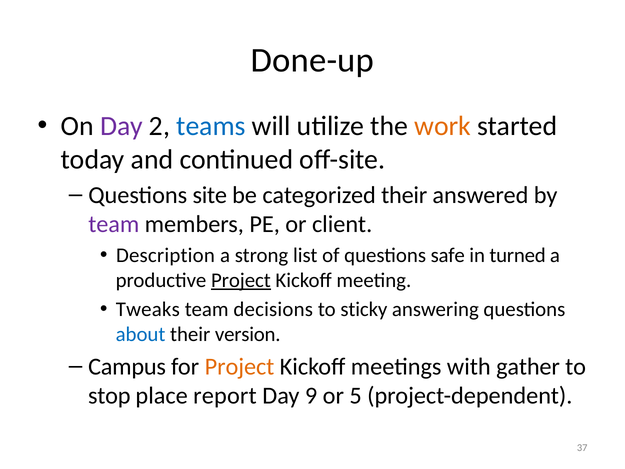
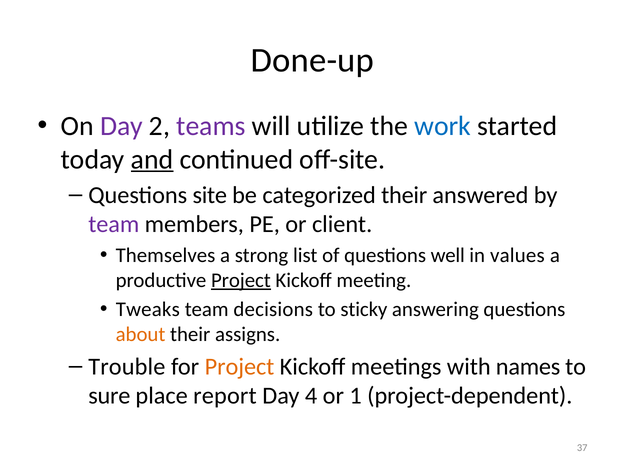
teams colour: blue -> purple (211, 126)
work colour: orange -> blue (443, 126)
and underline: none -> present (152, 159)
Description: Description -> Themselves (166, 255)
safe: safe -> well (448, 255)
turned: turned -> values (517, 255)
about colour: blue -> orange (141, 334)
version: version -> assigns (248, 334)
Campus: Campus -> Trouble (127, 367)
gather: gather -> names (528, 367)
stop: stop -> sure (109, 396)
9: 9 -> 4 (311, 396)
5: 5 -> 1 (356, 396)
